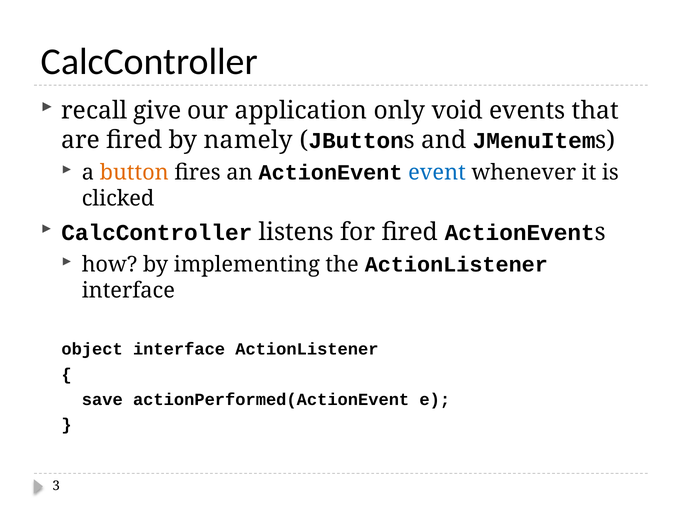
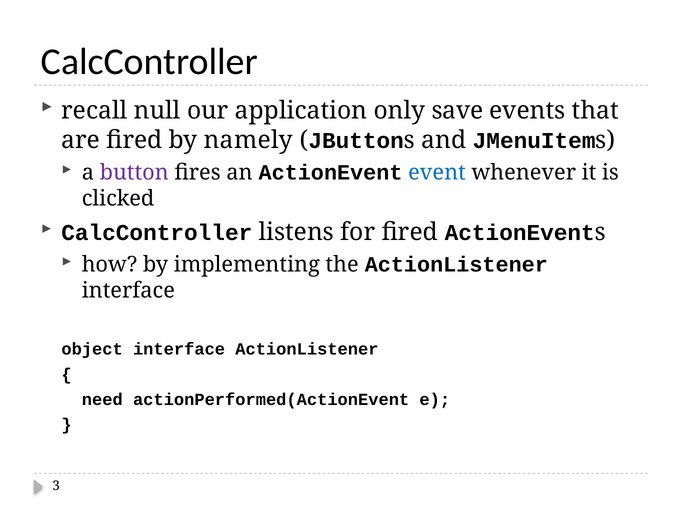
give: give -> null (157, 111)
void: void -> save (457, 111)
button colour: orange -> purple (134, 173)
save: save -> need (102, 400)
